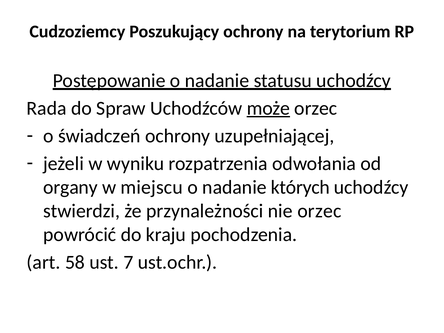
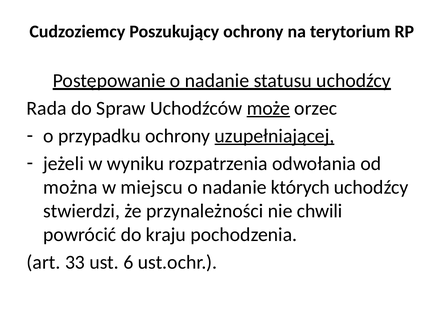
świadczeń: świadczeń -> przypadku (99, 136)
uzupełniającej underline: none -> present (275, 136)
organy: organy -> można (70, 187)
nie orzec: orzec -> chwili (320, 211)
58: 58 -> 33 (75, 262)
7: 7 -> 6 (128, 262)
